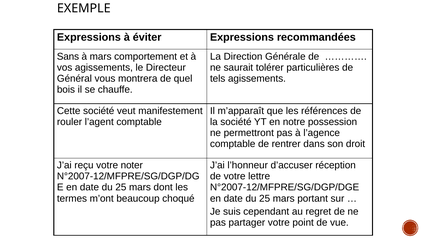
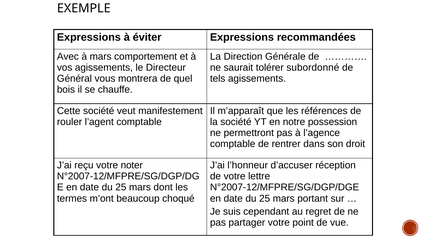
Sans: Sans -> Avec (68, 56)
particulières: particulières -> subordonné (313, 68)
